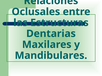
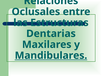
Mandibulares underline: none -> present (51, 56)
